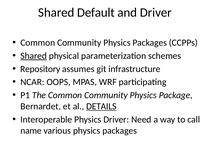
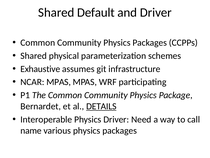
Shared underline: present -> none (34, 56)
Repository: Repository -> Exhaustive (40, 69)
NCAR OOPS: OOPS -> MPAS (59, 82)
